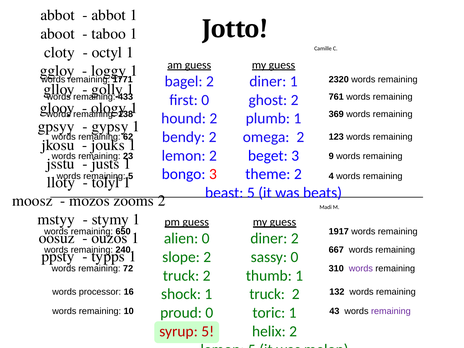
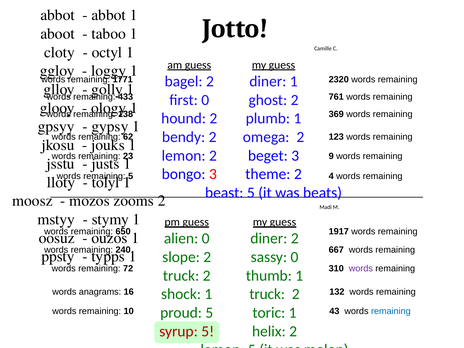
processor: processor -> anagrams (100, 292)
proud 0: 0 -> 5 (209, 313)
remaining colour: purple -> blue (391, 311)
